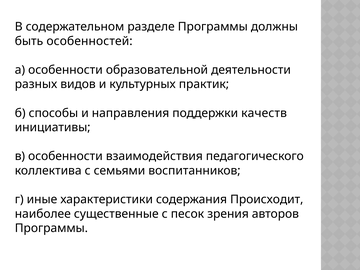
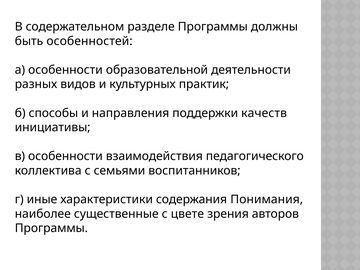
Происходит: Происходит -> Понимания (267, 199)
песок: песок -> цвете (187, 214)
